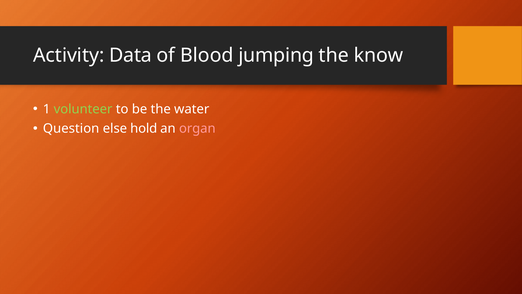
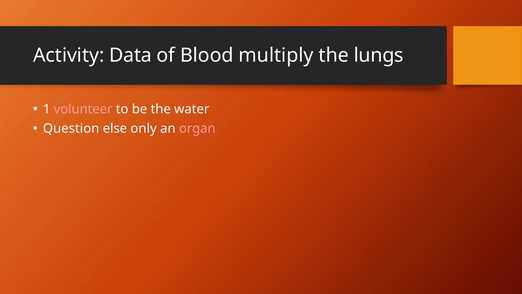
jumping: jumping -> multiply (276, 55)
know: know -> lungs (379, 55)
volunteer colour: light green -> pink (83, 109)
hold: hold -> only (144, 129)
